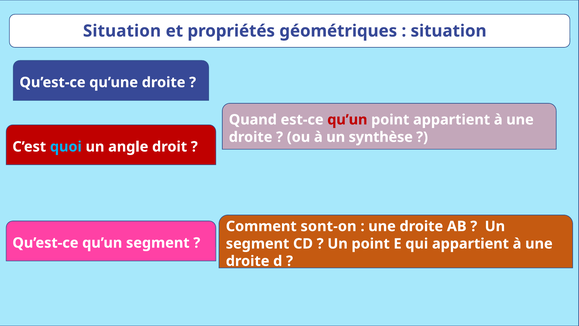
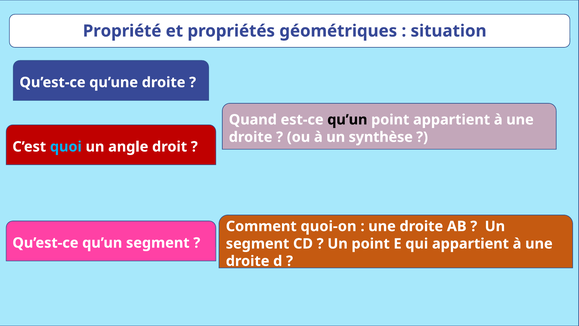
Situation: Situation -> Propriété (122, 31)
qu’un colour: red -> black (347, 120)
sont-on: sont-on -> quoi-on (329, 226)
